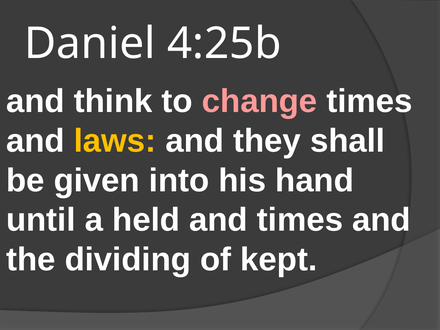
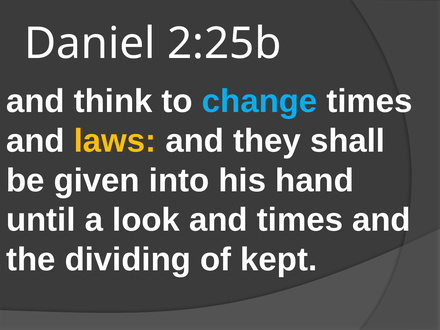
4:25b: 4:25b -> 2:25b (224, 44)
change colour: pink -> light blue (260, 101)
held: held -> look (146, 220)
